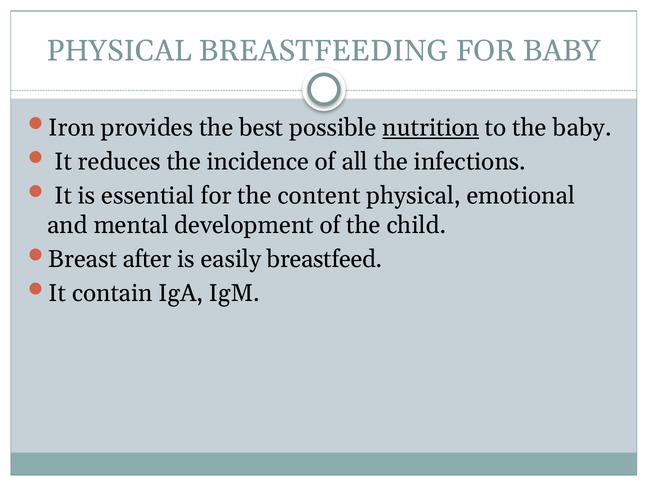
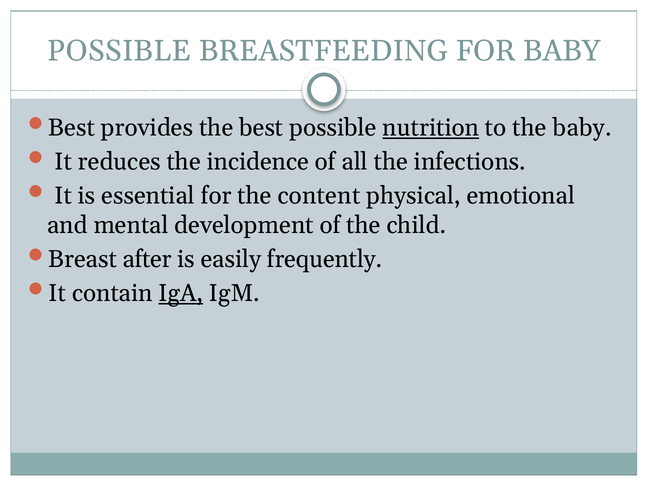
PHYSICAL: PHYSICAL -> POSSIBLE (119, 51)
Iron: Iron -> Best (72, 128)
breastfeed: breastfeed -> frequently (325, 259)
IgA underline: none -> present (181, 293)
